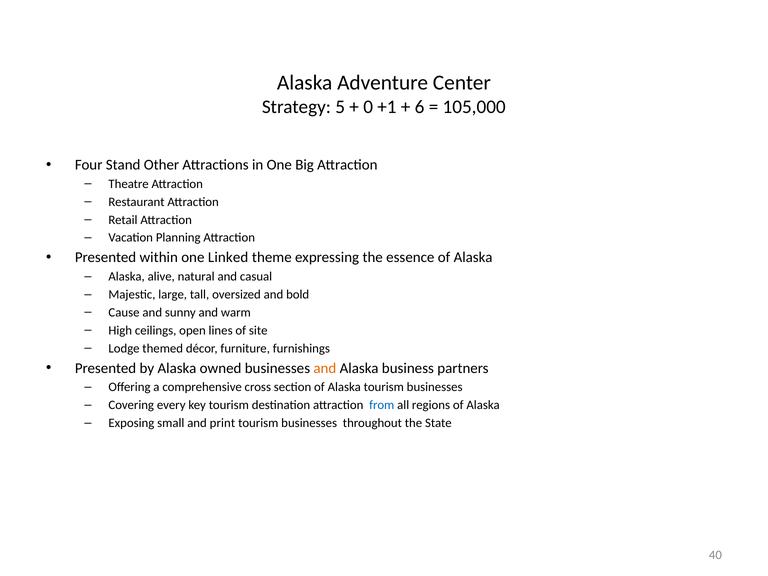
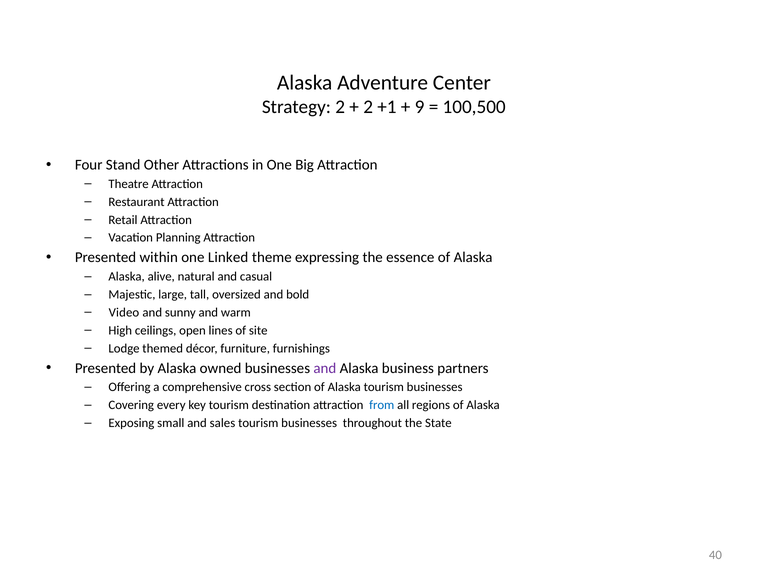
Strategy 5: 5 -> 2 (340, 107)
0: 0 -> 2 (368, 107)
6: 6 -> 9 (420, 107)
105,000: 105,000 -> 100,500 (474, 107)
Cause: Cause -> Video (124, 312)
and colour: orange -> purple (325, 368)
print: print -> sales (222, 423)
